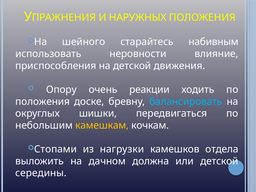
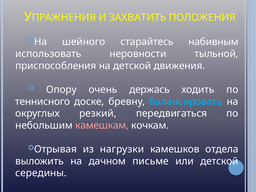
НАРУЖНЫХ: НАРУЖНЫХ -> ЗАХВАТИТЬ (138, 17)
влияние: влияние -> тыльной (216, 54)
реакции: реакции -> держась (149, 90)
положения: положения -> теннисного (43, 102)
шишки: шишки -> резкий (98, 113)
камешкам colour: yellow -> pink (102, 125)
Стопами: Стопами -> Отрывая (55, 149)
должна: должна -> письме (151, 161)
